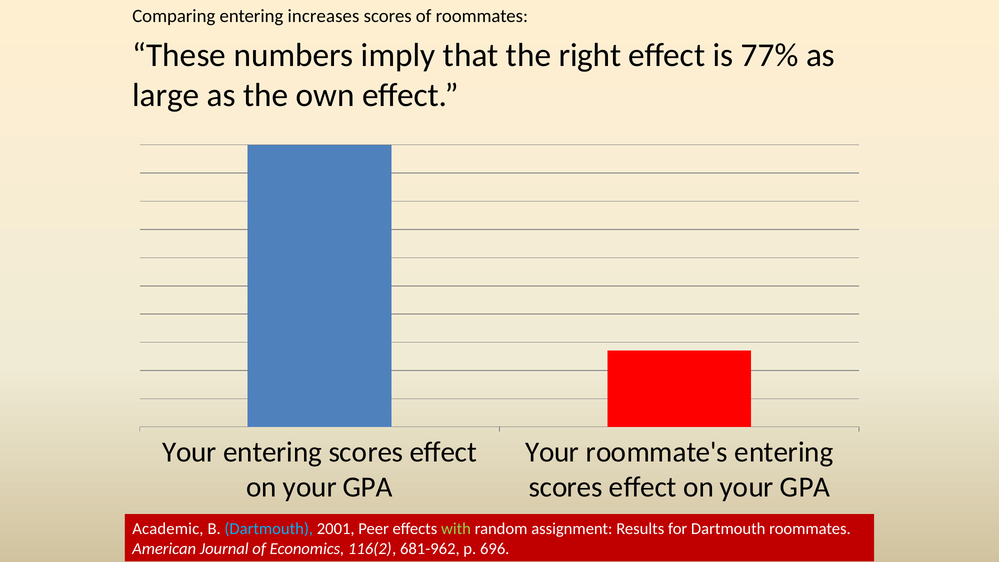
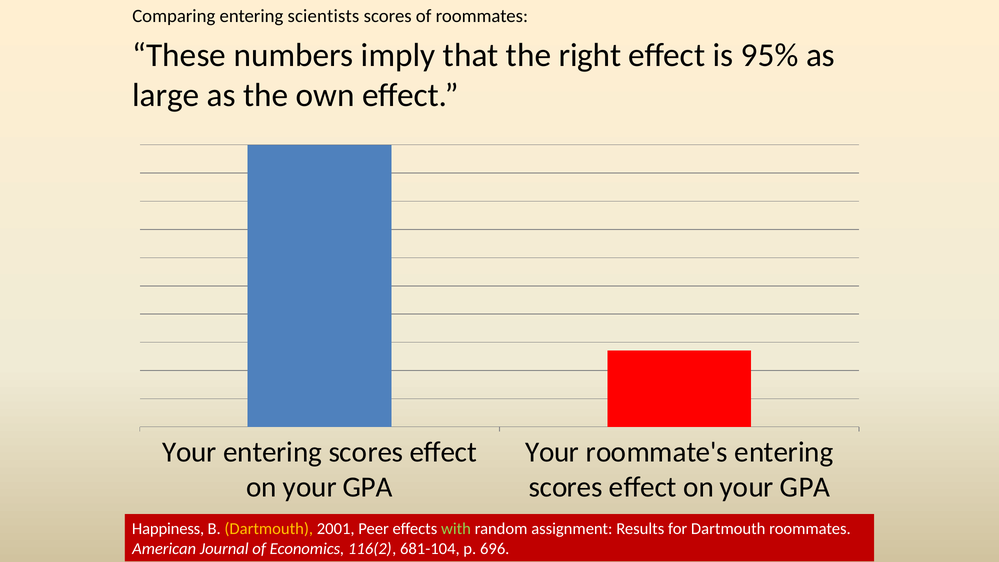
increases: increases -> scientists (323, 16)
77%: 77% -> 95% (770, 55)
Academic: Academic -> Happiness (168, 529)
Dartmouth colour: light blue -> yellow (269, 529)
681-962: 681-962 -> 681-104 (430, 549)
